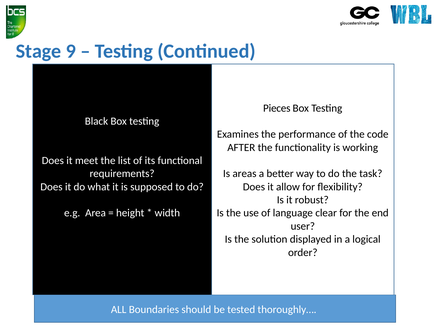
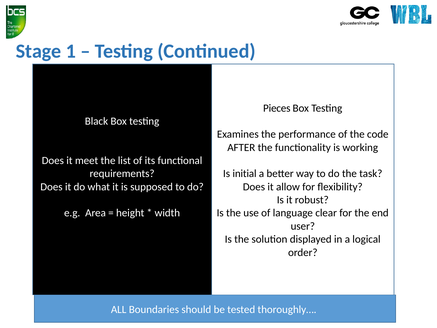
9: 9 -> 1 (71, 51)
areas: areas -> initial (245, 174)
